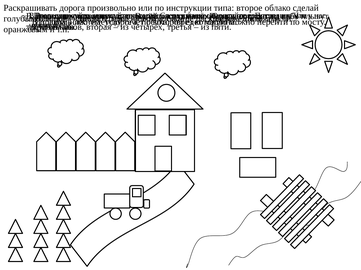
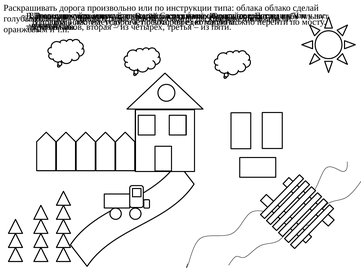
типа второе: второе -> облака (249, 8)
